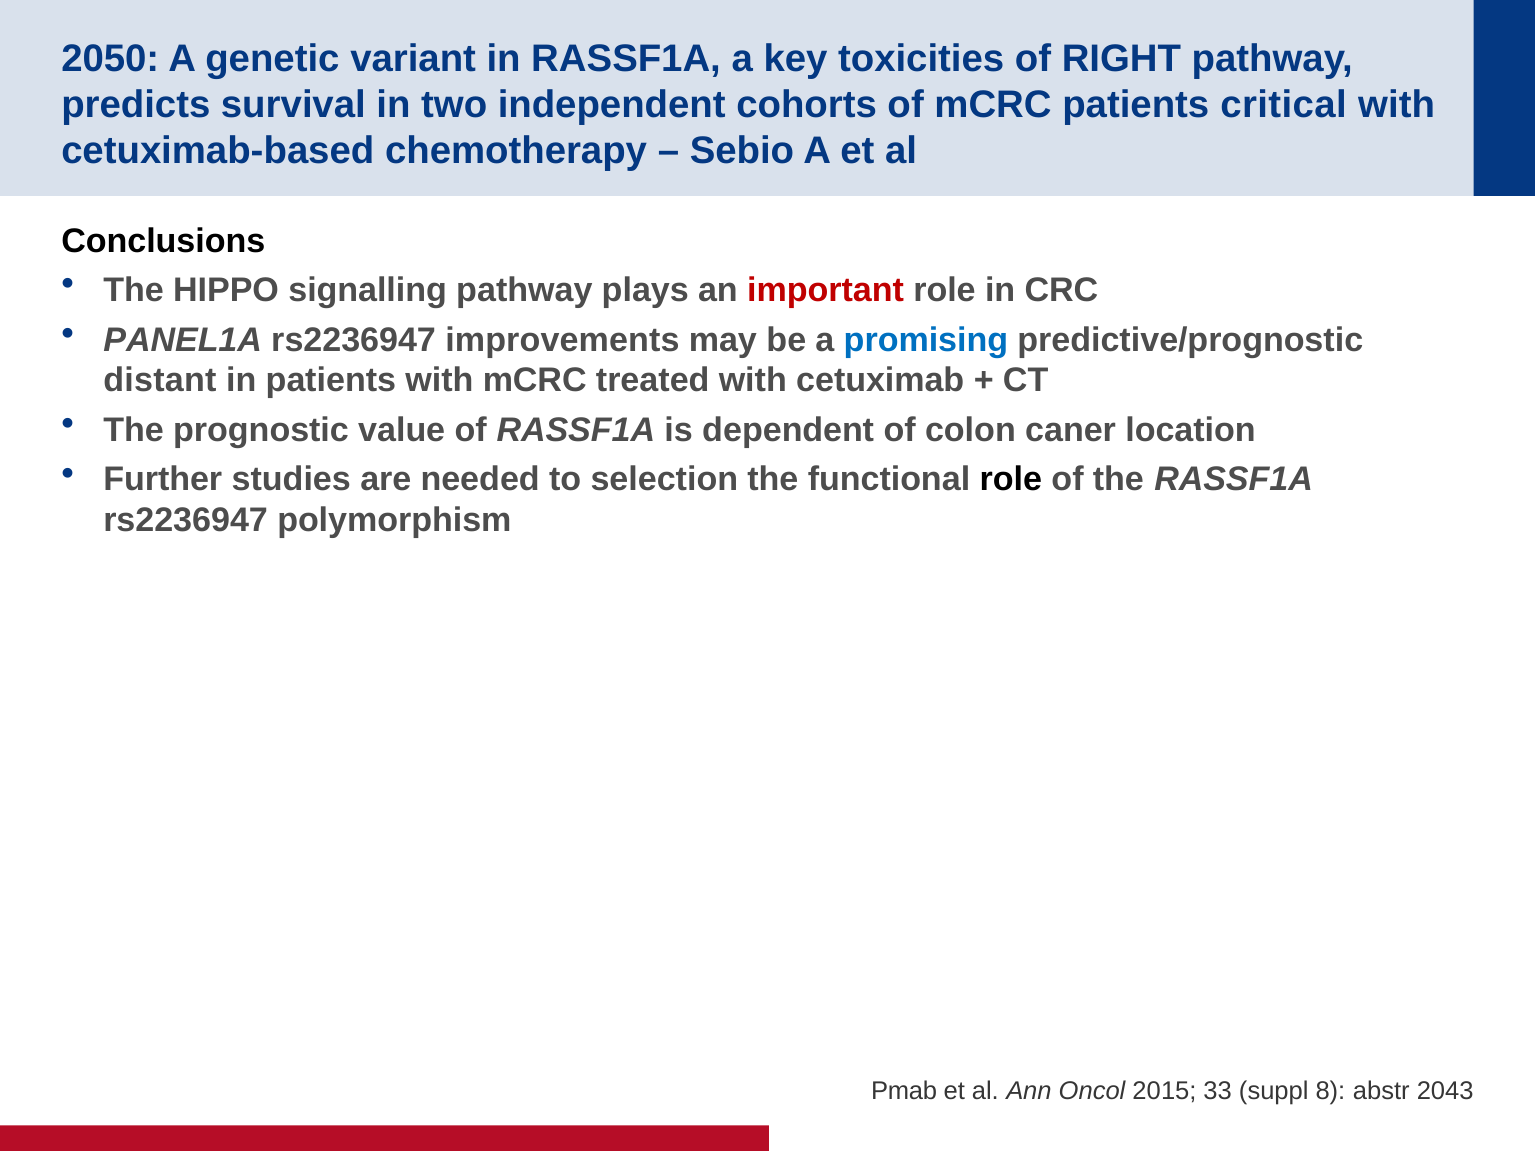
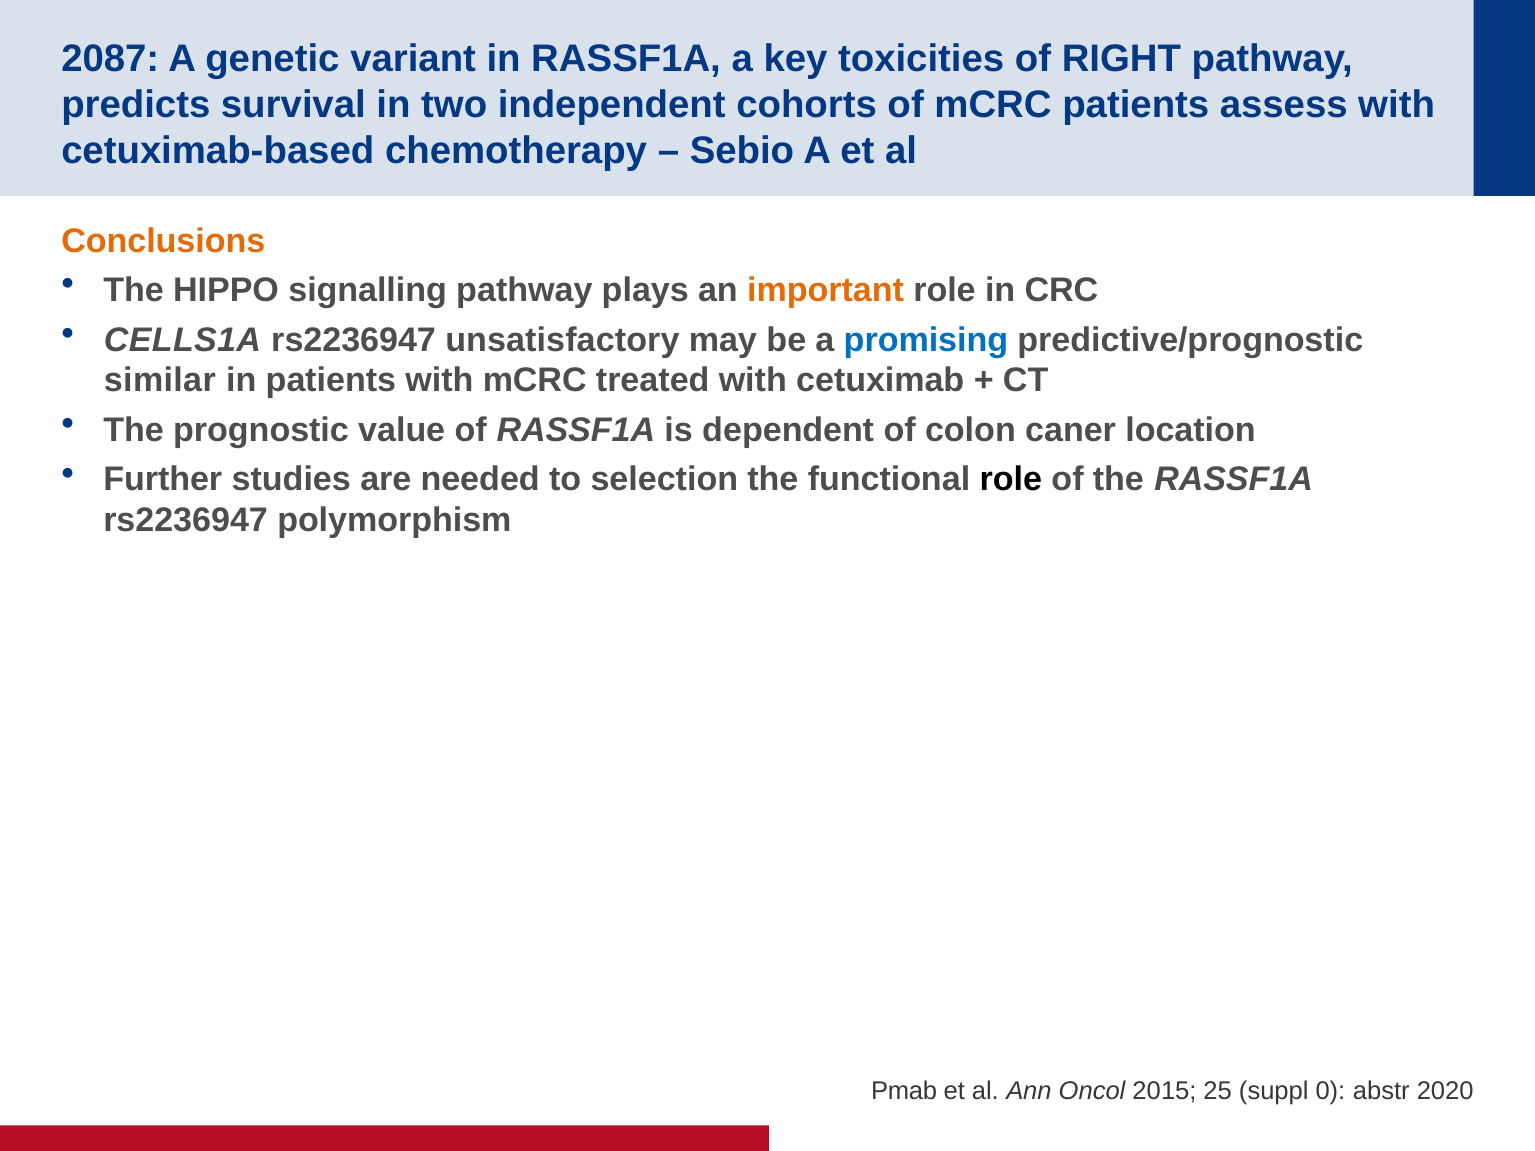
2050: 2050 -> 2087 (110, 58)
critical: critical -> assess (1284, 104)
Conclusions colour: black -> orange (163, 241)
important colour: red -> orange (826, 290)
PANEL1A: PANEL1A -> CELLS1A (182, 340)
improvements: improvements -> unsatisfactory (562, 340)
distant: distant -> similar (160, 381)
33: 33 -> 25 (1218, 1092)
8: 8 -> 0 (1330, 1092)
2043: 2043 -> 2020 (1445, 1092)
